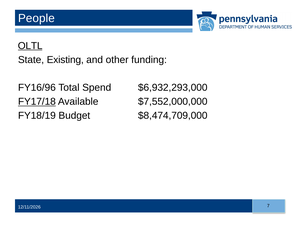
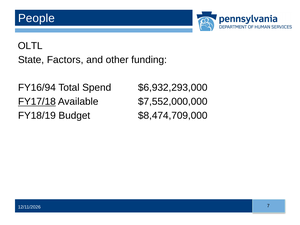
OLTL underline: present -> none (30, 46)
Existing: Existing -> Factors (65, 60)
FY16/96: FY16/96 -> FY16/94 (37, 88)
